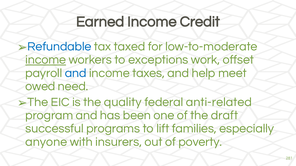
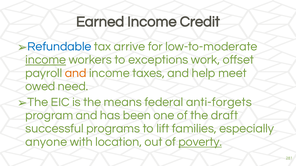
taxed: taxed -> arrive (129, 47)
and colour: blue -> orange (76, 73)
quality: quality -> means (123, 102)
anti-related: anti-related -> anti-forgets (219, 102)
insurers: insurers -> location (119, 142)
poverty underline: none -> present (200, 142)
